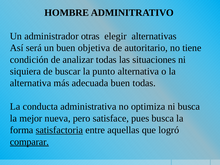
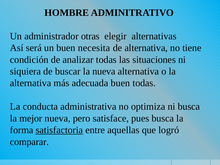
objetiva: objetiva -> necesita (94, 48)
de autoritario: autoritario -> alternativa (146, 48)
la punto: punto -> nueva (104, 71)
comparar underline: present -> none (29, 142)
